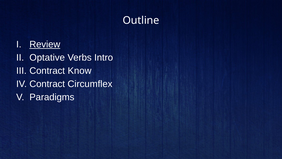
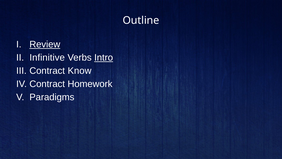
Optative: Optative -> Infinitive (47, 58)
Intro underline: none -> present (104, 58)
Circumflex: Circumflex -> Homework (90, 84)
